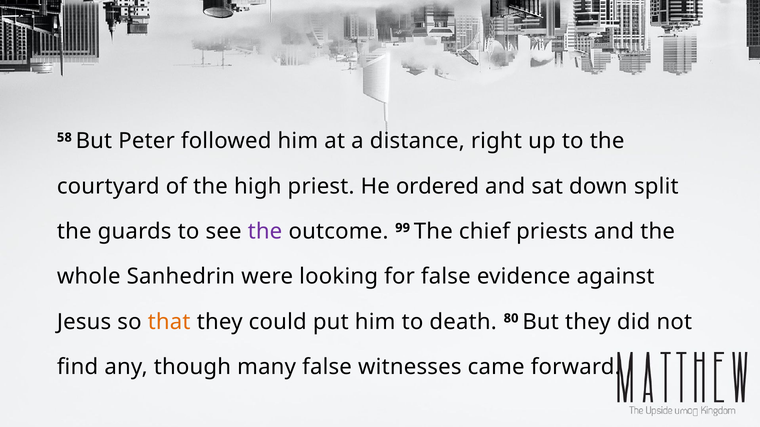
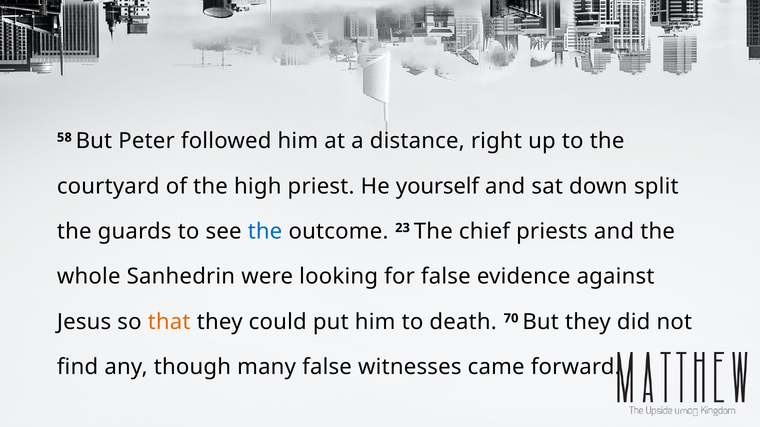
ordered: ordered -> yourself (438, 186)
the colour: purple -> blue (265, 232)
99: 99 -> 23 (403, 228)
80: 80 -> 70 (511, 319)
